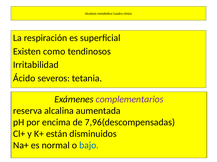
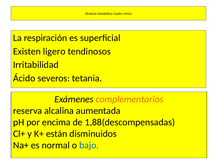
como: como -> ligero (54, 52)
complementarios colour: purple -> orange (130, 100)
7,96(descompensadas: 7,96(descompensadas -> 1,88(descompensadas (130, 123)
